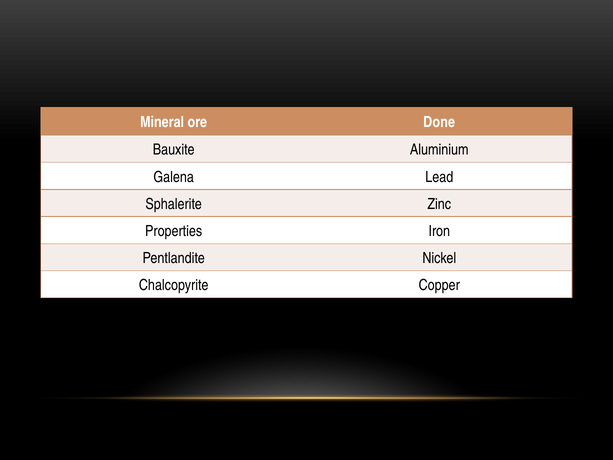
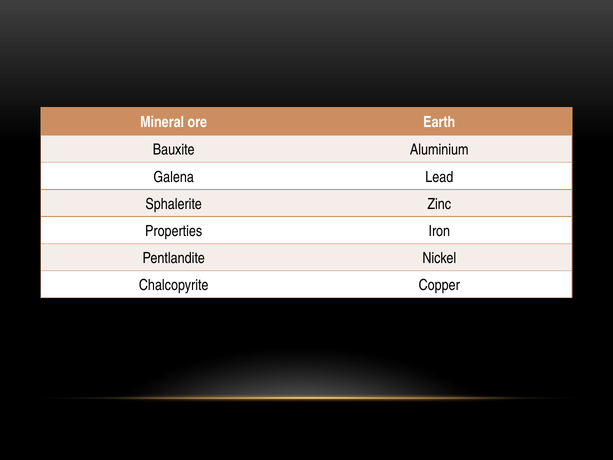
Done: Done -> Earth (439, 122)
